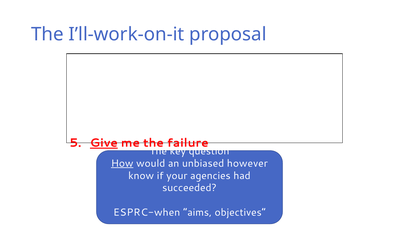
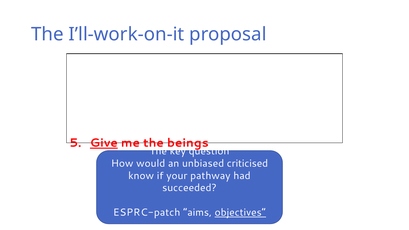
failure: failure -> beings (188, 143)
How underline: present -> none (122, 163)
however: however -> criticised (247, 163)
agencies: agencies -> pathway (210, 176)
ESPRC-when: ESPRC-when -> ESPRC-patch (147, 213)
objectives underline: none -> present (240, 213)
